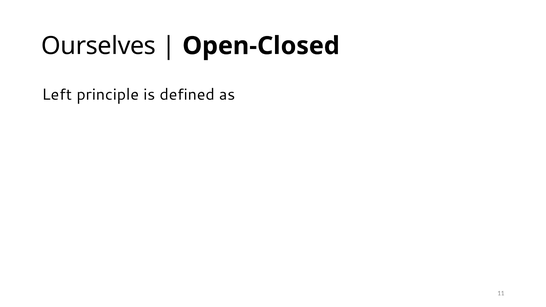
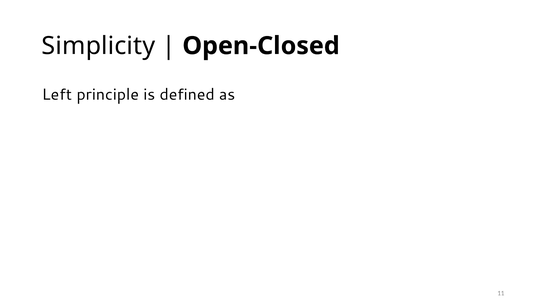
Ourselves: Ourselves -> Simplicity (98, 46)
